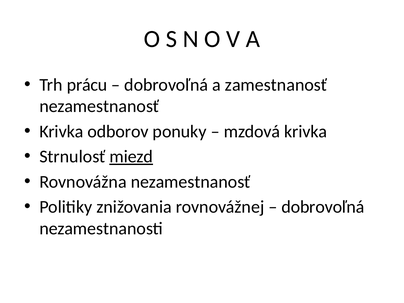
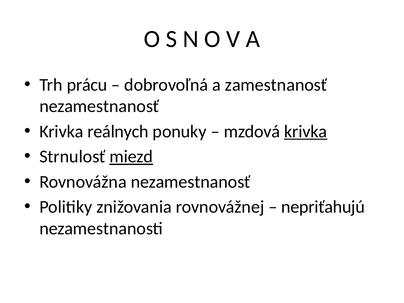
odborov: odborov -> reálnych (118, 131)
krivka underline: none -> present (306, 131)
dobrovoľná: dobrovoľná -> nepriťahujú (323, 207)
